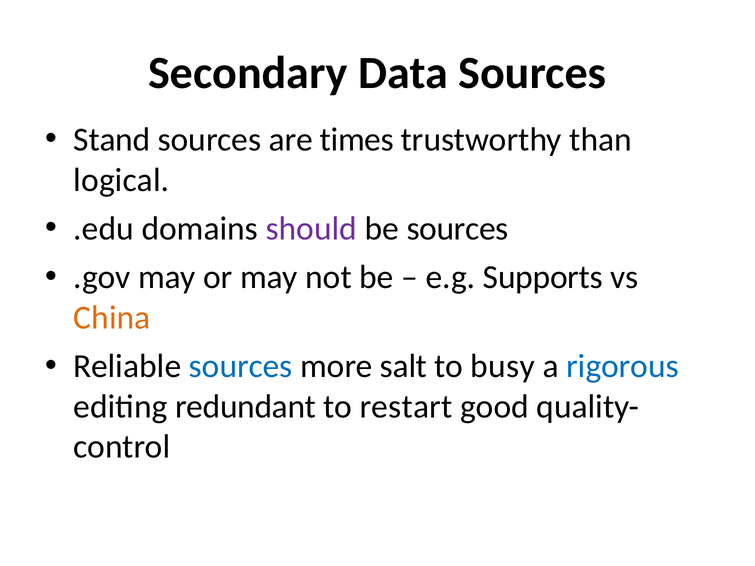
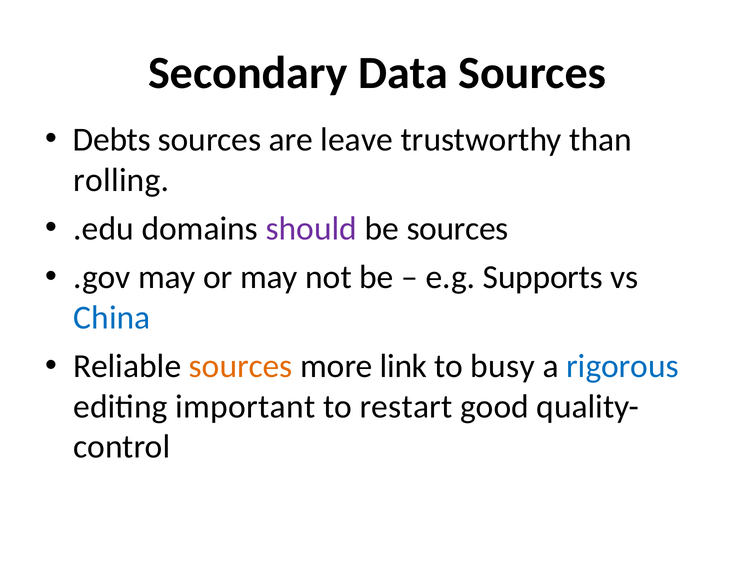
Stand: Stand -> Debts (112, 140)
times: times -> leave (357, 140)
logical: logical -> rolling (121, 180)
China colour: orange -> blue (112, 318)
sources colour: blue -> orange (241, 366)
salt: salt -> link (404, 366)
redundant: redundant -> important (245, 407)
